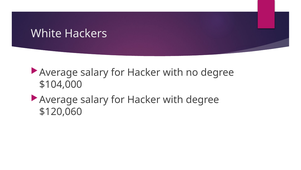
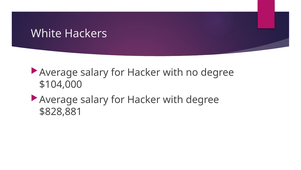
$120,060: $120,060 -> $828,881 (61, 111)
